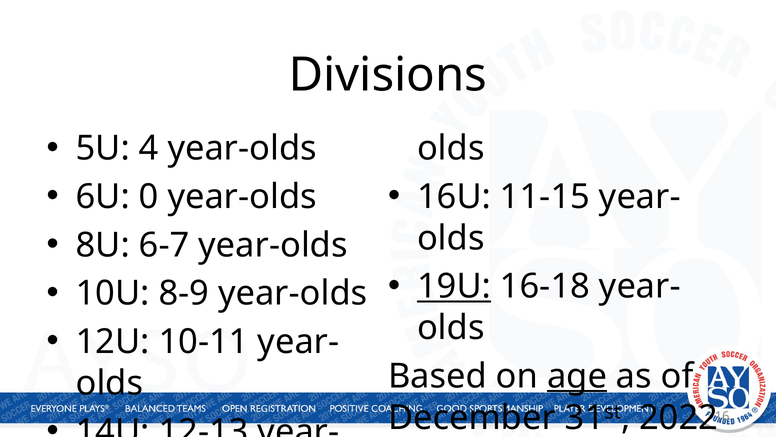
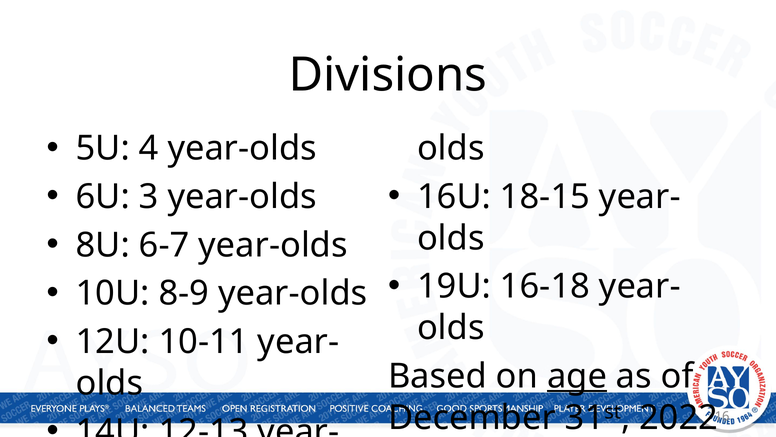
0: 0 -> 3 (149, 197)
11-15: 11-15 -> 18-15 (545, 197)
19U underline: present -> none (454, 286)
